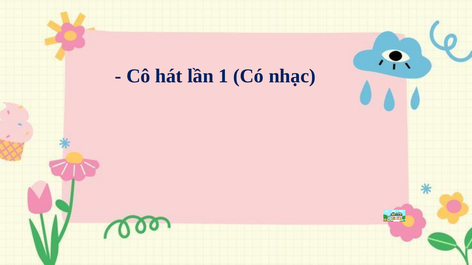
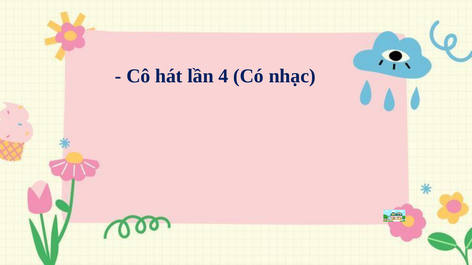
1: 1 -> 4 (223, 76)
